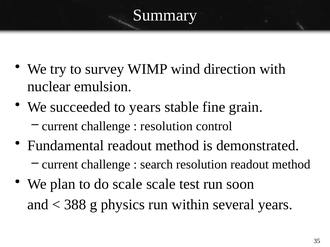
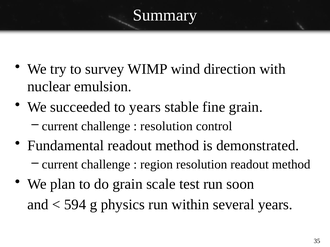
search: search -> region (157, 165)
do scale: scale -> grain (128, 184)
388: 388 -> 594 (75, 205)
